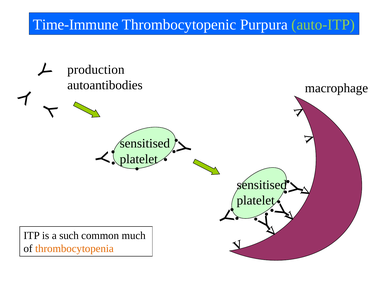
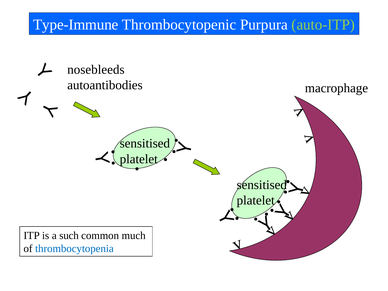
Time-Immune: Time-Immune -> Type-Immune (76, 25)
production: production -> nosebleeds (96, 70)
thrombocytopenia colour: orange -> blue (74, 249)
